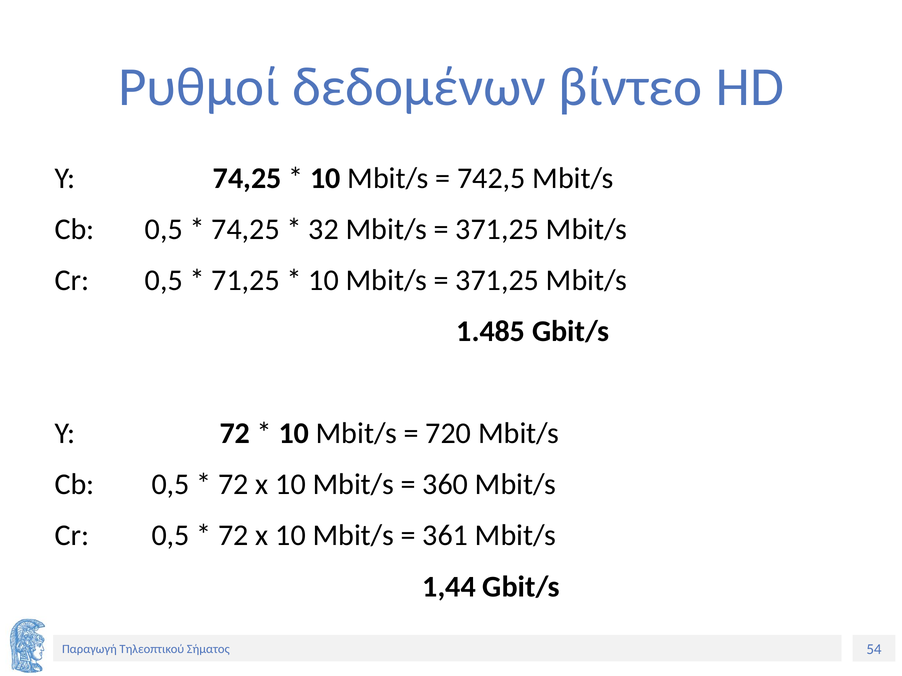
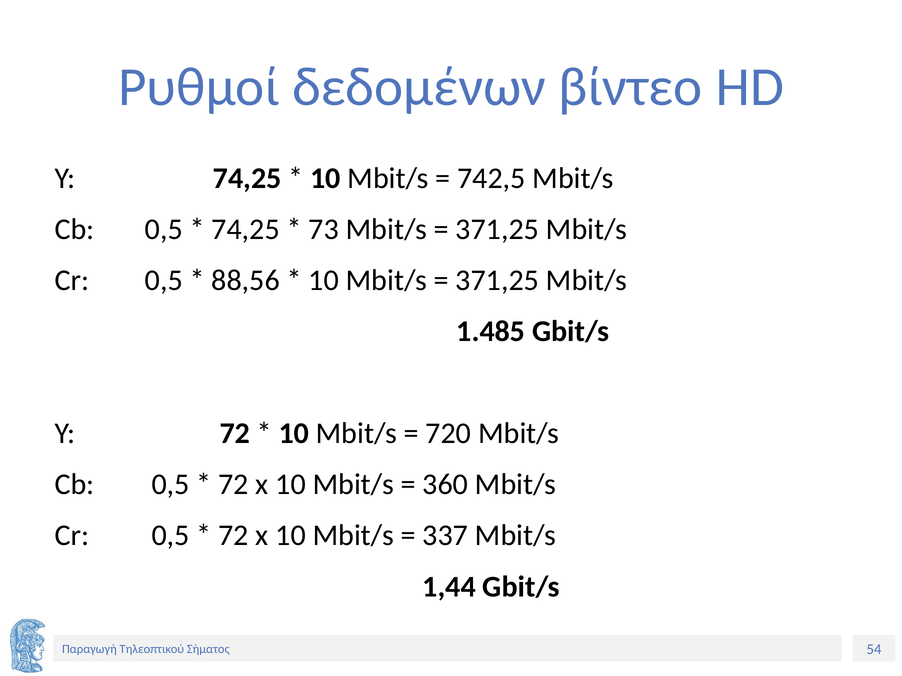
32: 32 -> 73 (324, 229)
71,25: 71,25 -> 88,56 (246, 280)
361: 361 -> 337 (445, 536)
